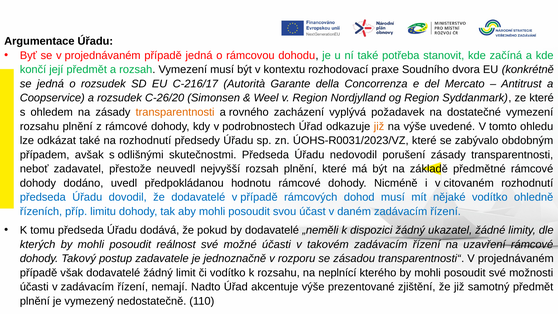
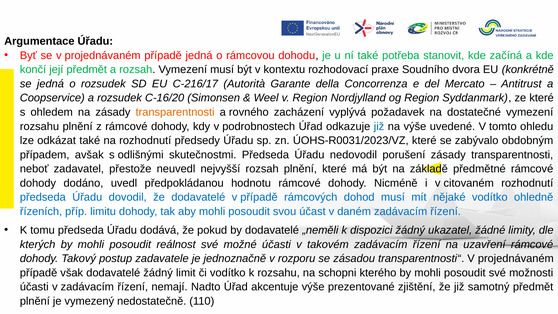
C-26/20: C-26/20 -> C-16/20 (165, 98)
již colour: orange -> blue (379, 126)
neplnící: neplnící -> schopni (337, 273)
